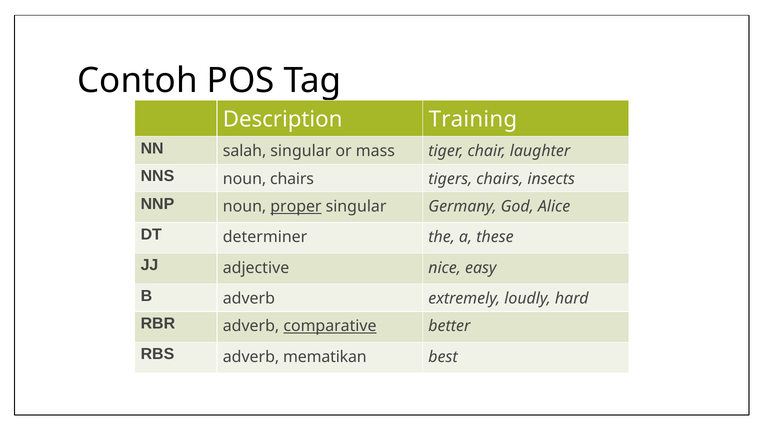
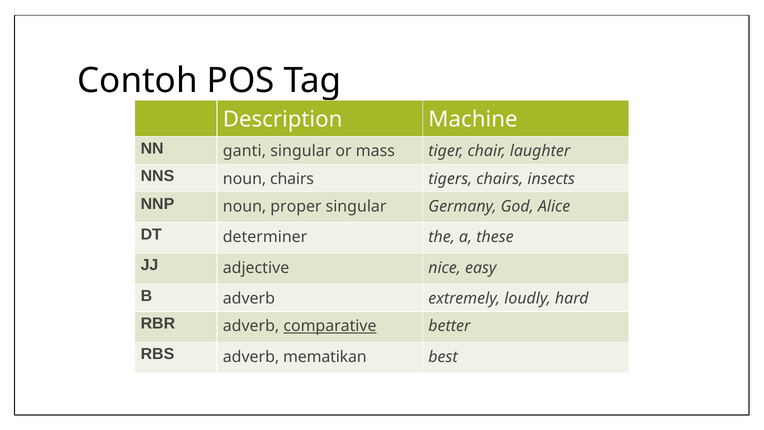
Training: Training -> Machine (473, 120)
salah: salah -> ganti (244, 151)
proper underline: present -> none (296, 206)
